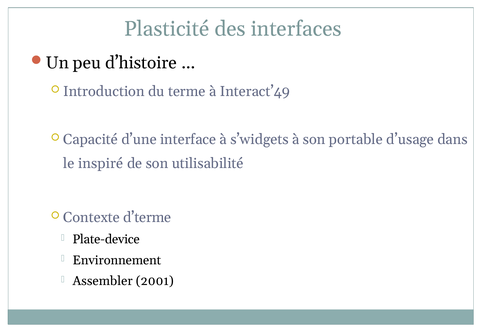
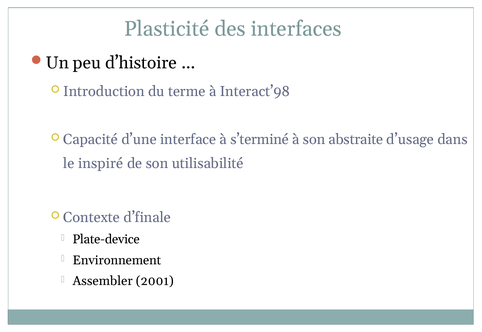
Interact’49: Interact’49 -> Interact’98 (255, 92)
s’widgets: s’widgets -> s’terminé (260, 140)
portable: portable -> abstraite (356, 140)
d’terme: d’terme -> d’finale (147, 218)
